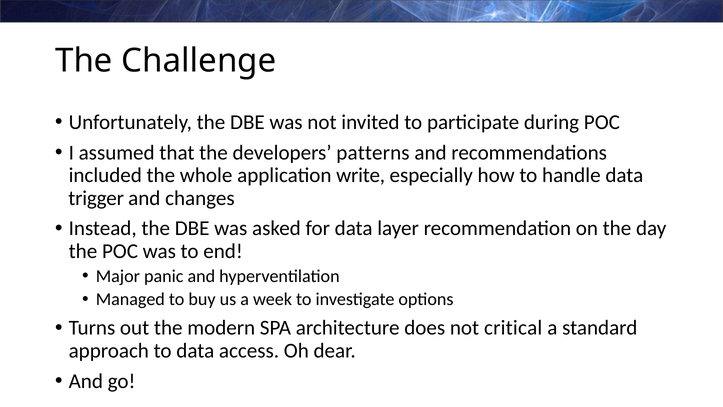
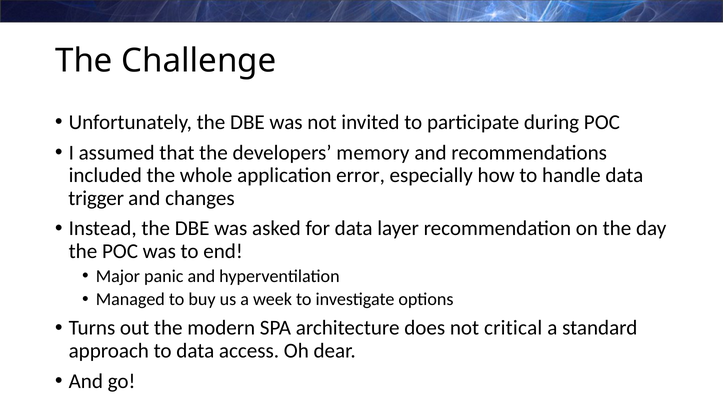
patterns: patterns -> memory (373, 152)
write: write -> error (361, 175)
